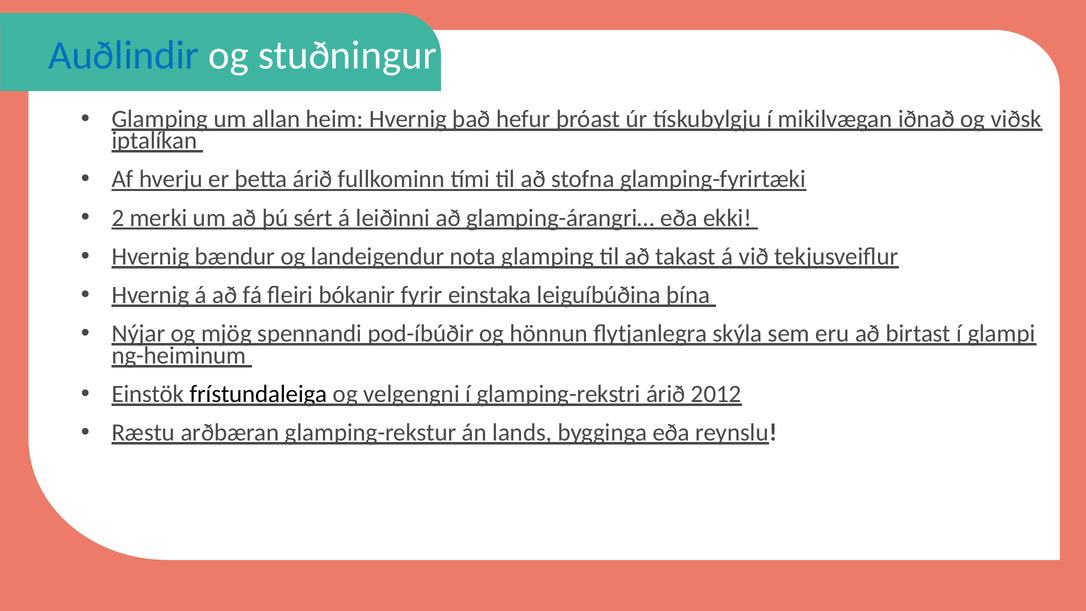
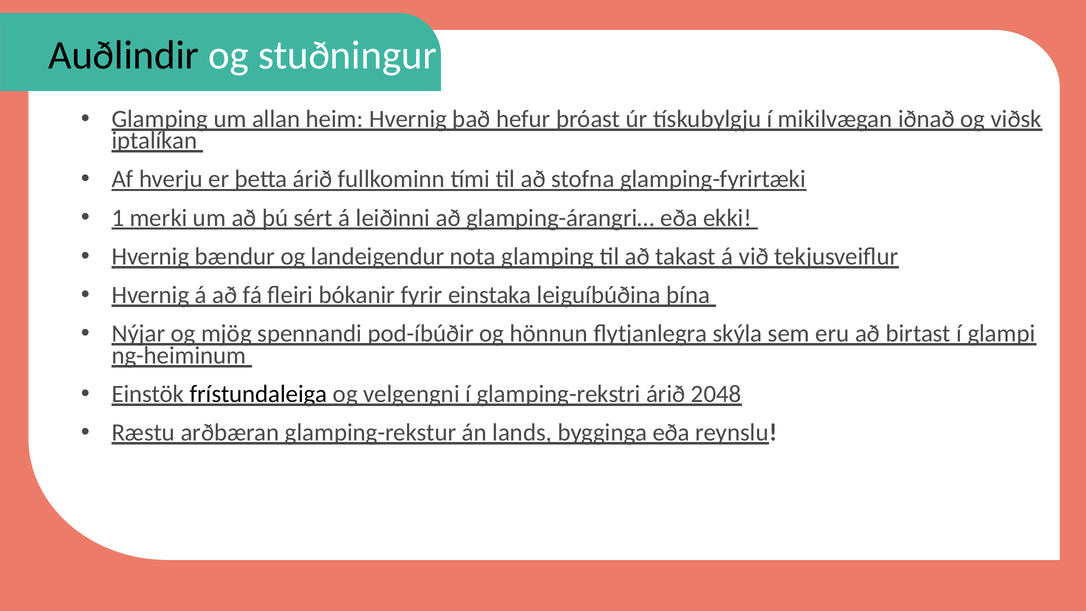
Auðlindir colour: blue -> black (124, 55)
2: 2 -> 1 (118, 218)
2012: 2012 -> 2048 (716, 394)
